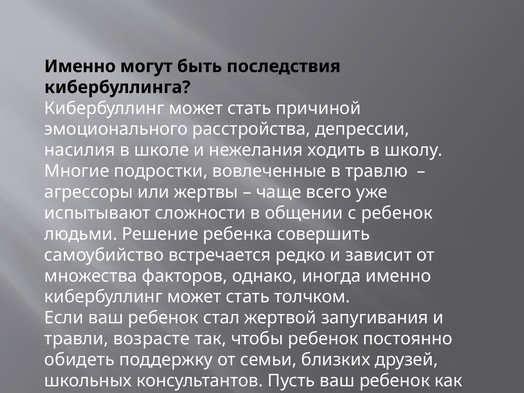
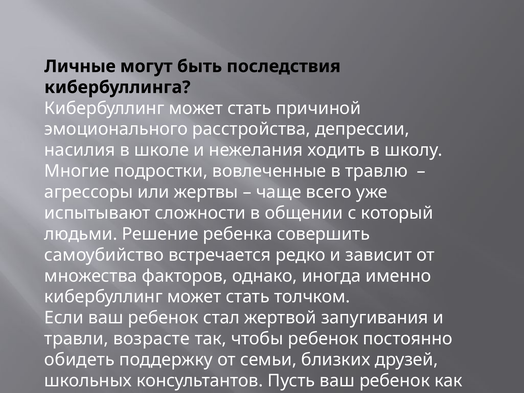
Именно: Именно -> Личные (80, 66)
с ребенок: ребенок -> который (397, 213)
